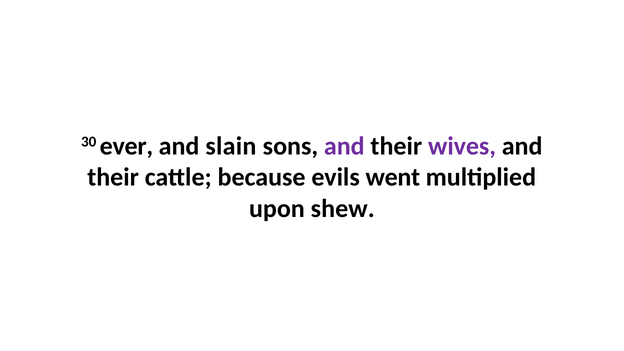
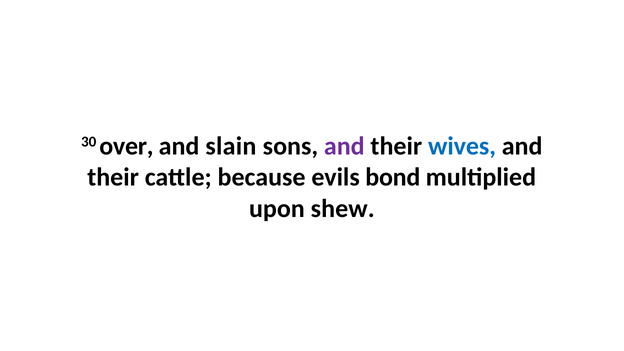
ever: ever -> over (126, 146)
wives colour: purple -> blue (462, 146)
went: went -> bond (393, 177)
